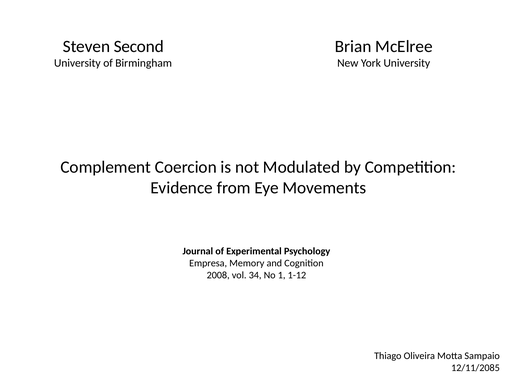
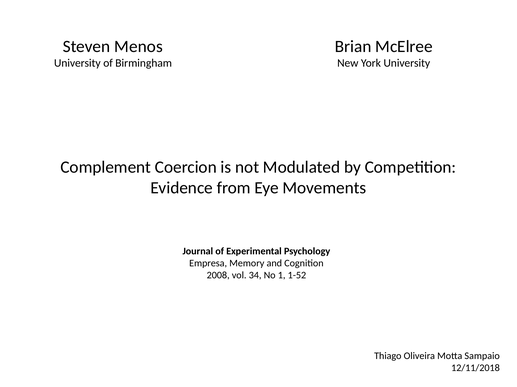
Second: Second -> Menos (139, 46)
1-12: 1-12 -> 1-52 (297, 276)
12/11/2085: 12/11/2085 -> 12/11/2018 (475, 369)
